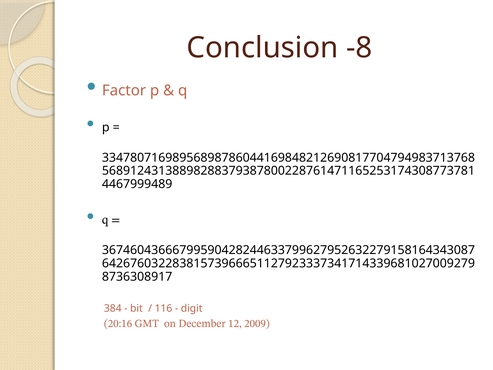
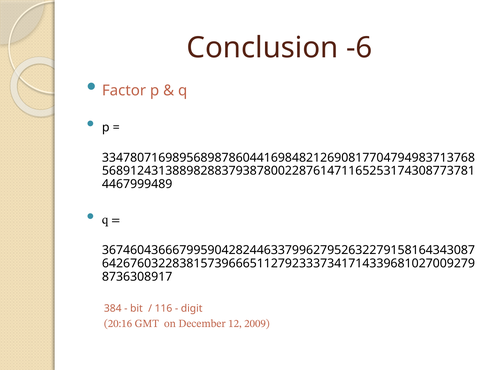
-8: -8 -> -6 (359, 48)
